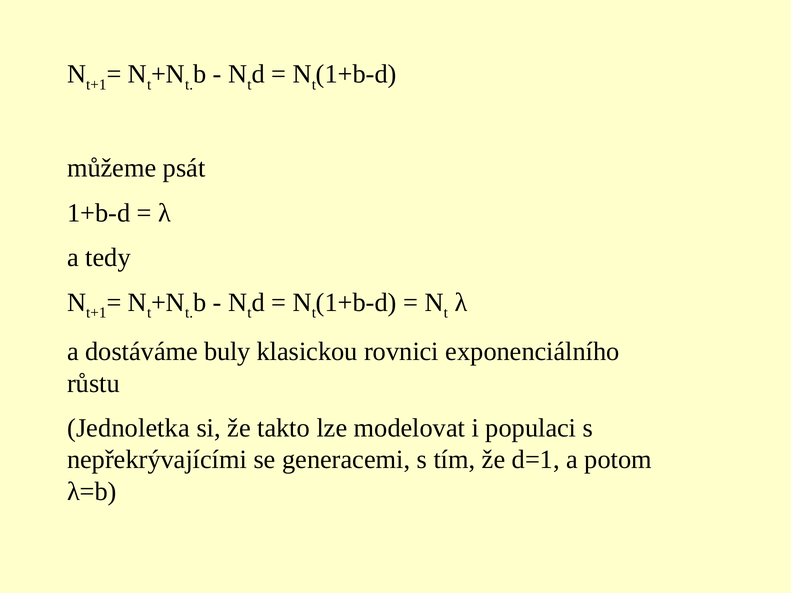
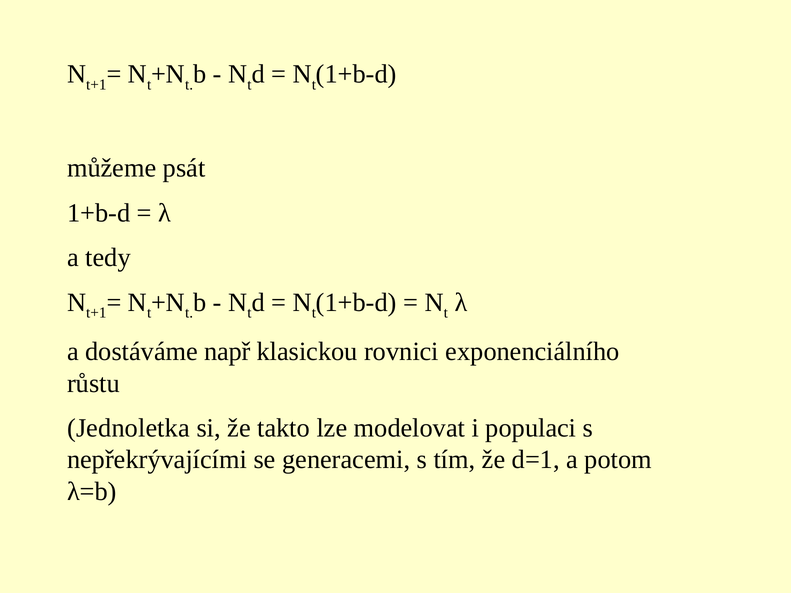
buly: buly -> např (227, 352)
